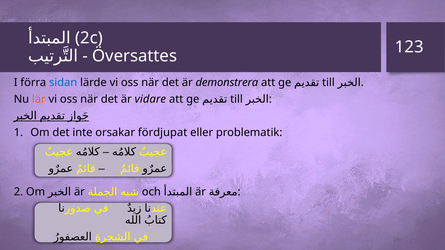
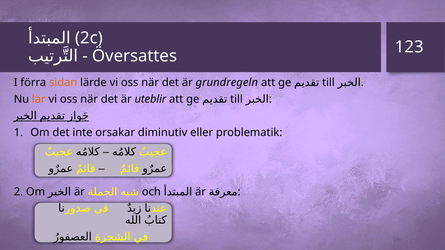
sidan colour: blue -> orange (63, 83)
demonstrera: demonstrera -> grundregeln (227, 83)
vidare: vidare -> uteblir (150, 99)
fördjupat: fördjupat -> diminutiv (163, 133)
